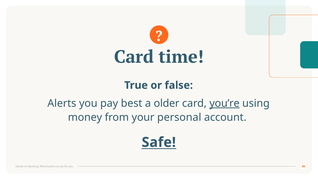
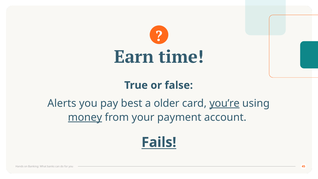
Card: Card -> Earn (134, 57)
money underline: none -> present (85, 117)
personal: personal -> payment (179, 117)
Safe: Safe -> Fails (159, 142)
